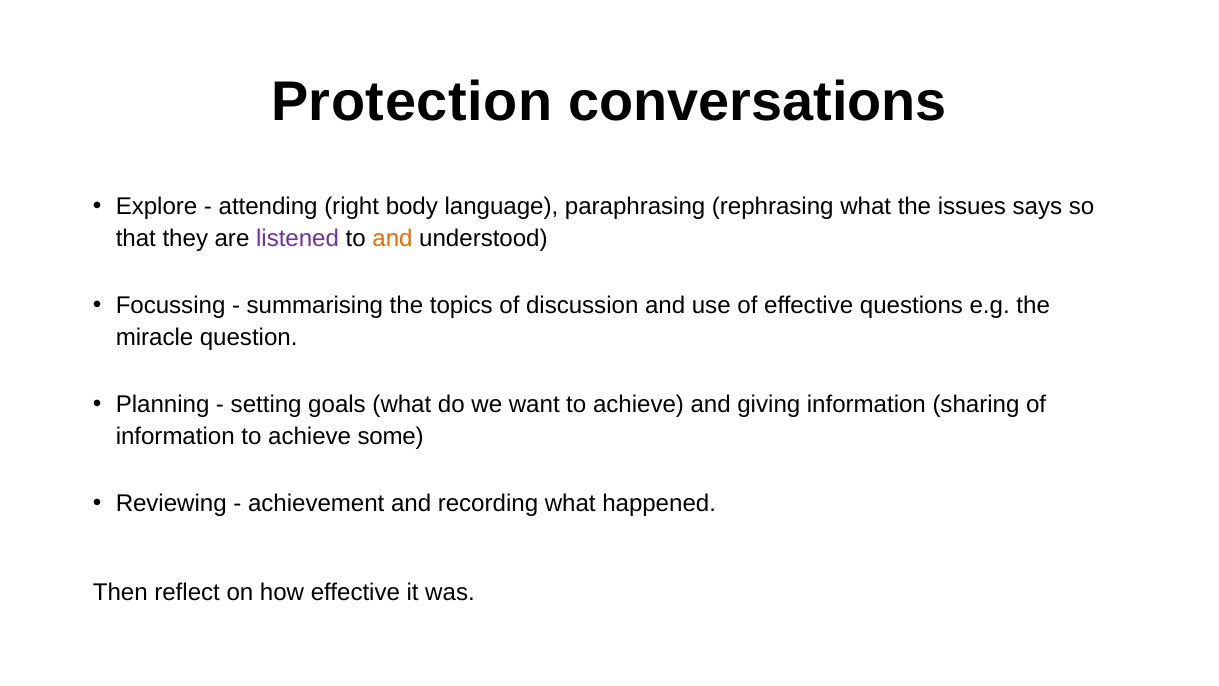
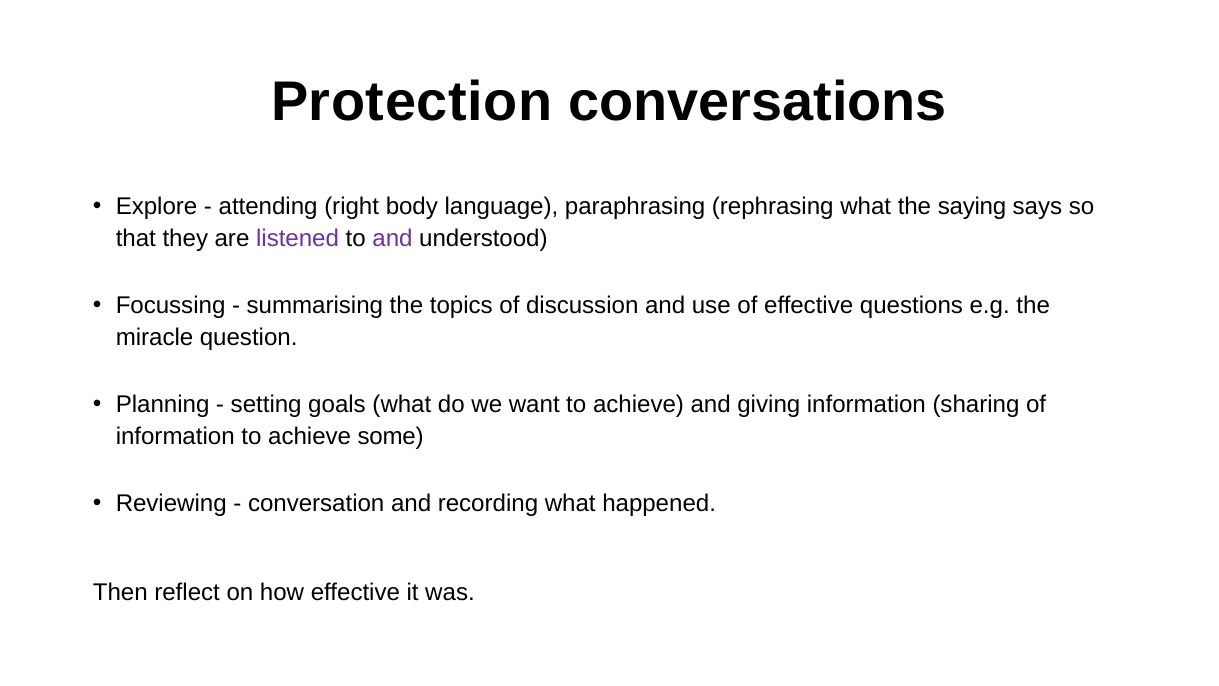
issues: issues -> saying (972, 206)
and colour: orange -> purple (393, 238)
achievement: achievement -> conversation (316, 503)
